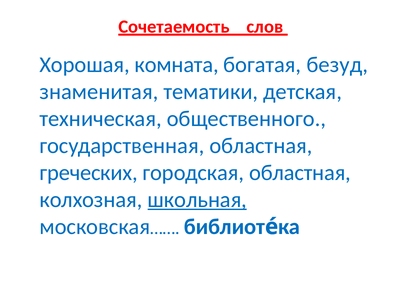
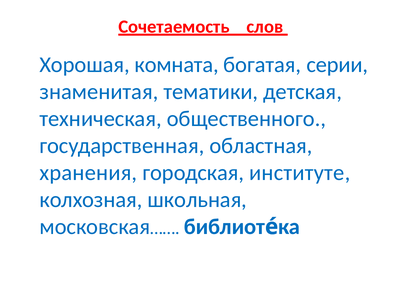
безуд: безуд -> серии (337, 65)
греческих: греческих -> хранения (88, 173)
городская областная: областная -> институте (300, 173)
школьная underline: present -> none (197, 200)
